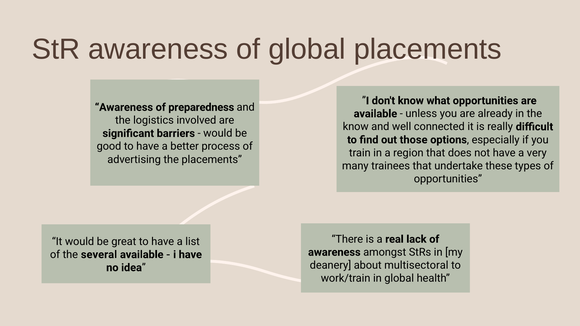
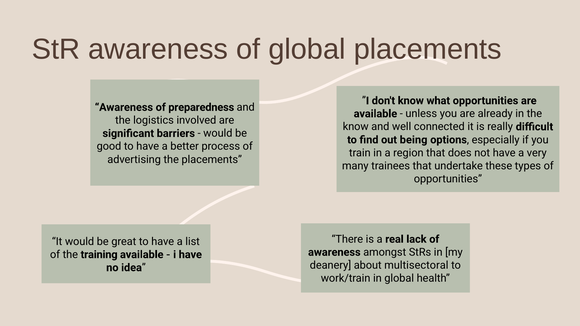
those: those -> being (414, 140)
several: several -> training (99, 255)
